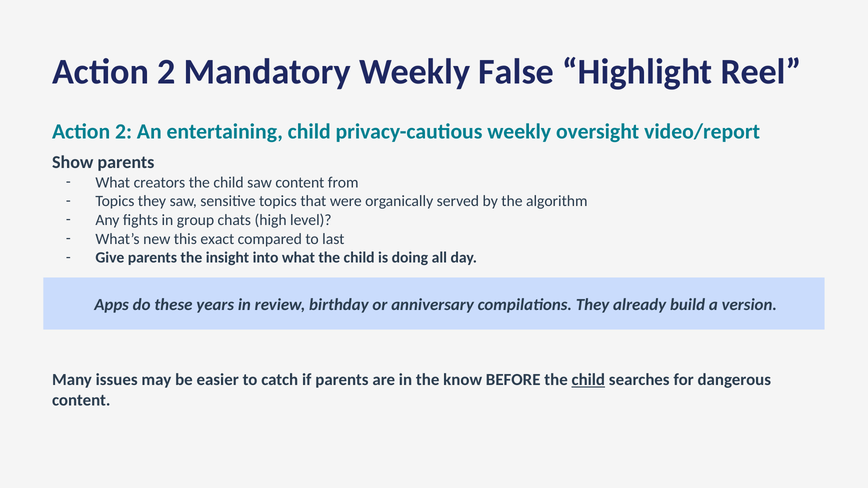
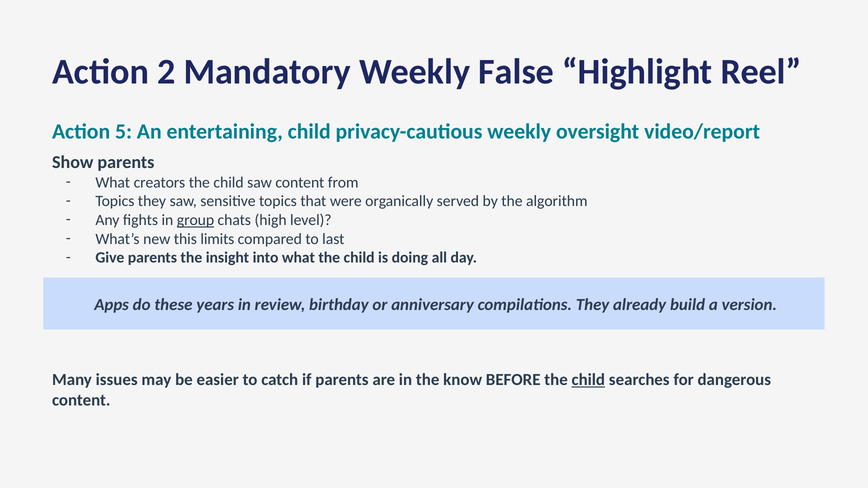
2: 2 -> 5 (124, 132)
group underline: none -> present (195, 220)
exact: exact -> limits (217, 239)
